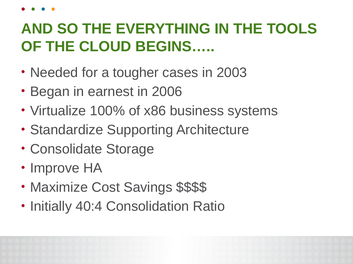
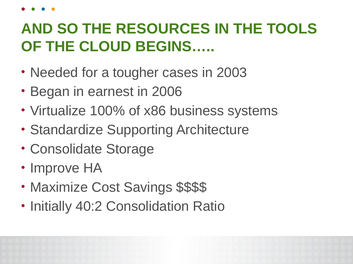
EVERYTHING: EVERYTHING -> RESOURCES (163, 29)
40:4: 40:4 -> 40:2 (89, 207)
